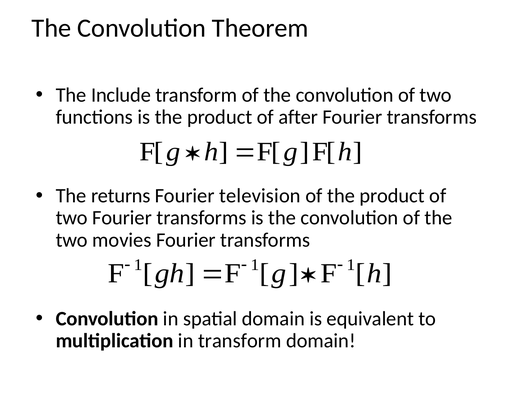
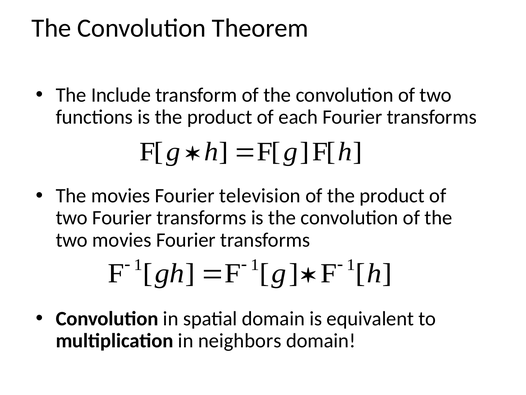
after: after -> each (298, 117)
The returns: returns -> movies (121, 196)
in transform: transform -> neighbors (240, 340)
